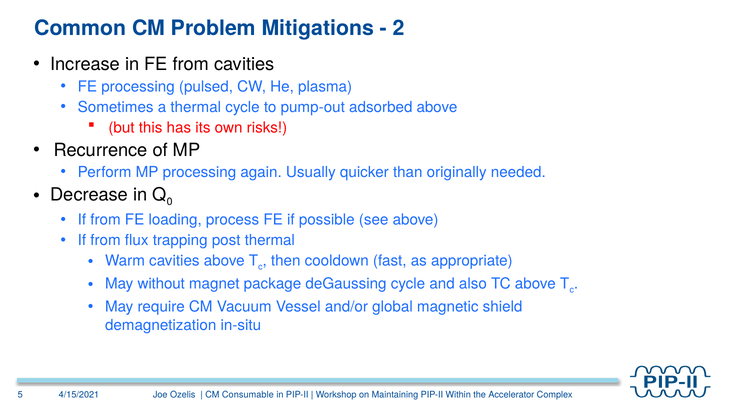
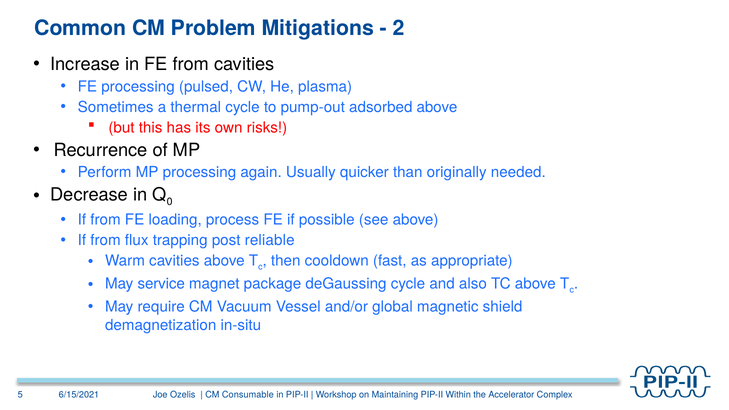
post thermal: thermal -> reliable (270, 240)
without: without -> service (161, 284)
4/15/2021: 4/15/2021 -> 6/15/2021 (79, 395)
